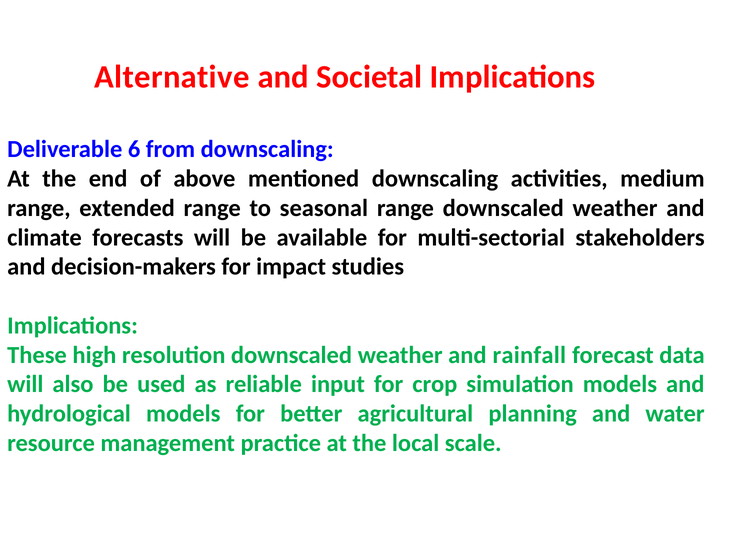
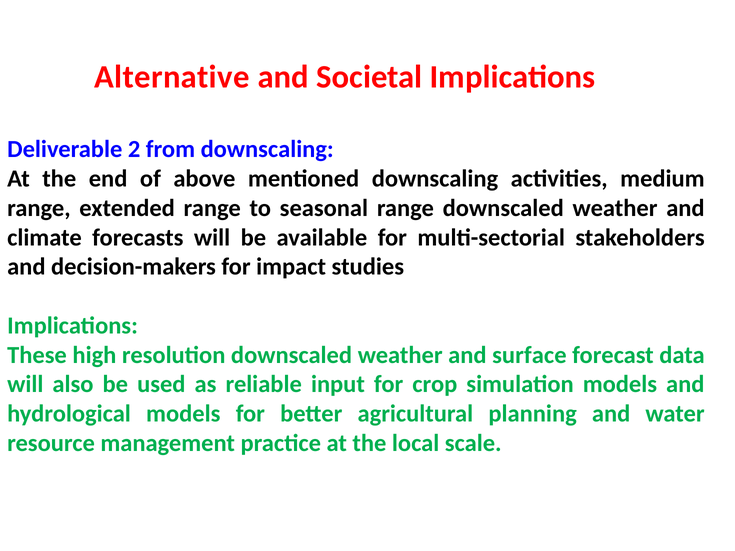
6: 6 -> 2 (134, 149)
rainfall: rainfall -> surface (529, 355)
